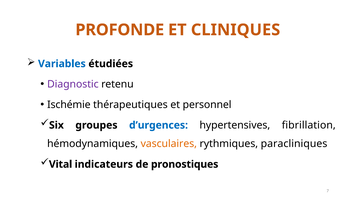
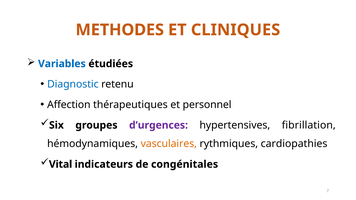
PROFONDE: PROFONDE -> METHODES (120, 30)
Diagnostic colour: purple -> blue (73, 84)
Ischémie: Ischémie -> Affection (69, 105)
d’urgences colour: blue -> purple (159, 125)
paracliniques: paracliniques -> cardiopathies (294, 144)
pronostiques: pronostiques -> congénitales (185, 164)
